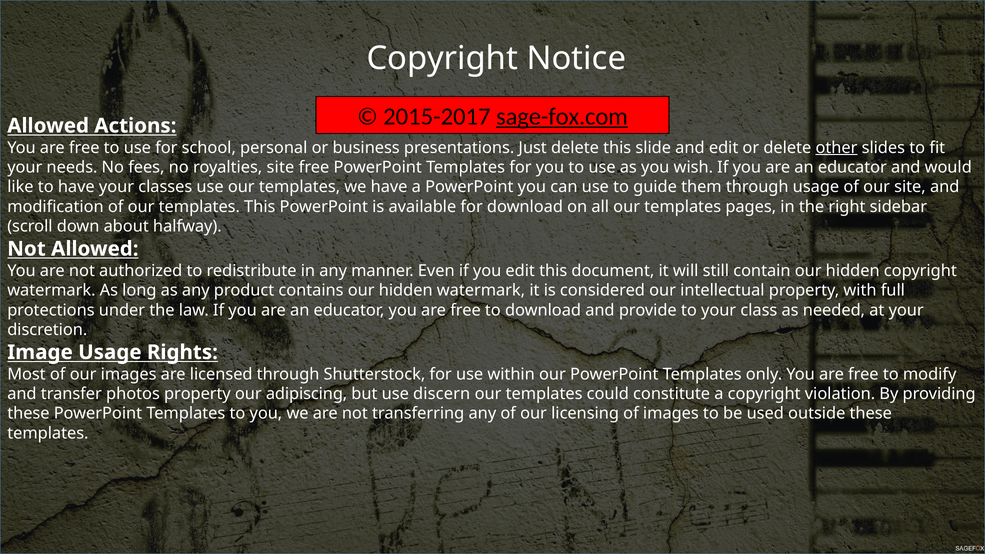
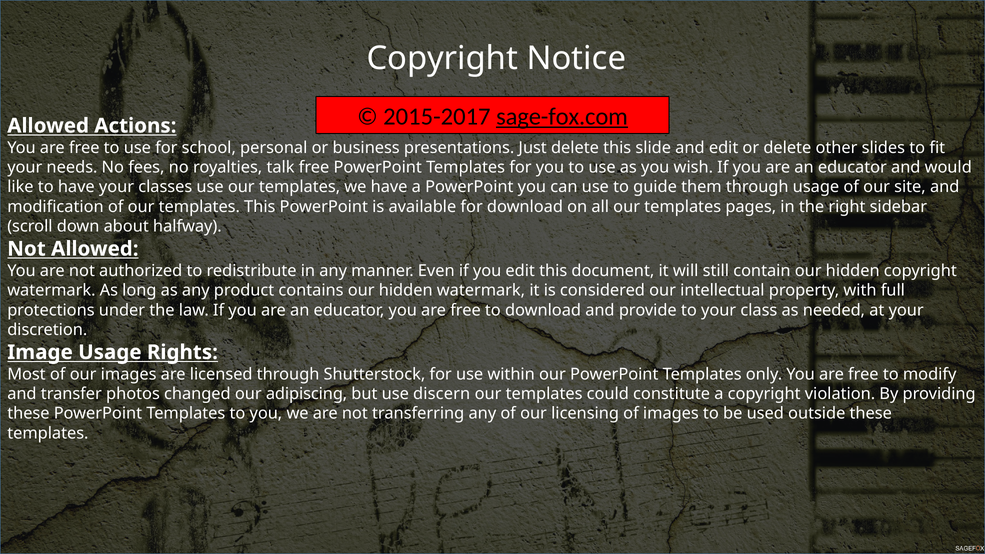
other underline: present -> none (837, 148)
royalties site: site -> talk (281, 167)
photos property: property -> changed (197, 394)
